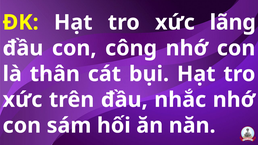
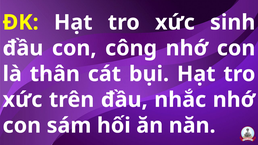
lãng: lãng -> sinh (233, 22)
